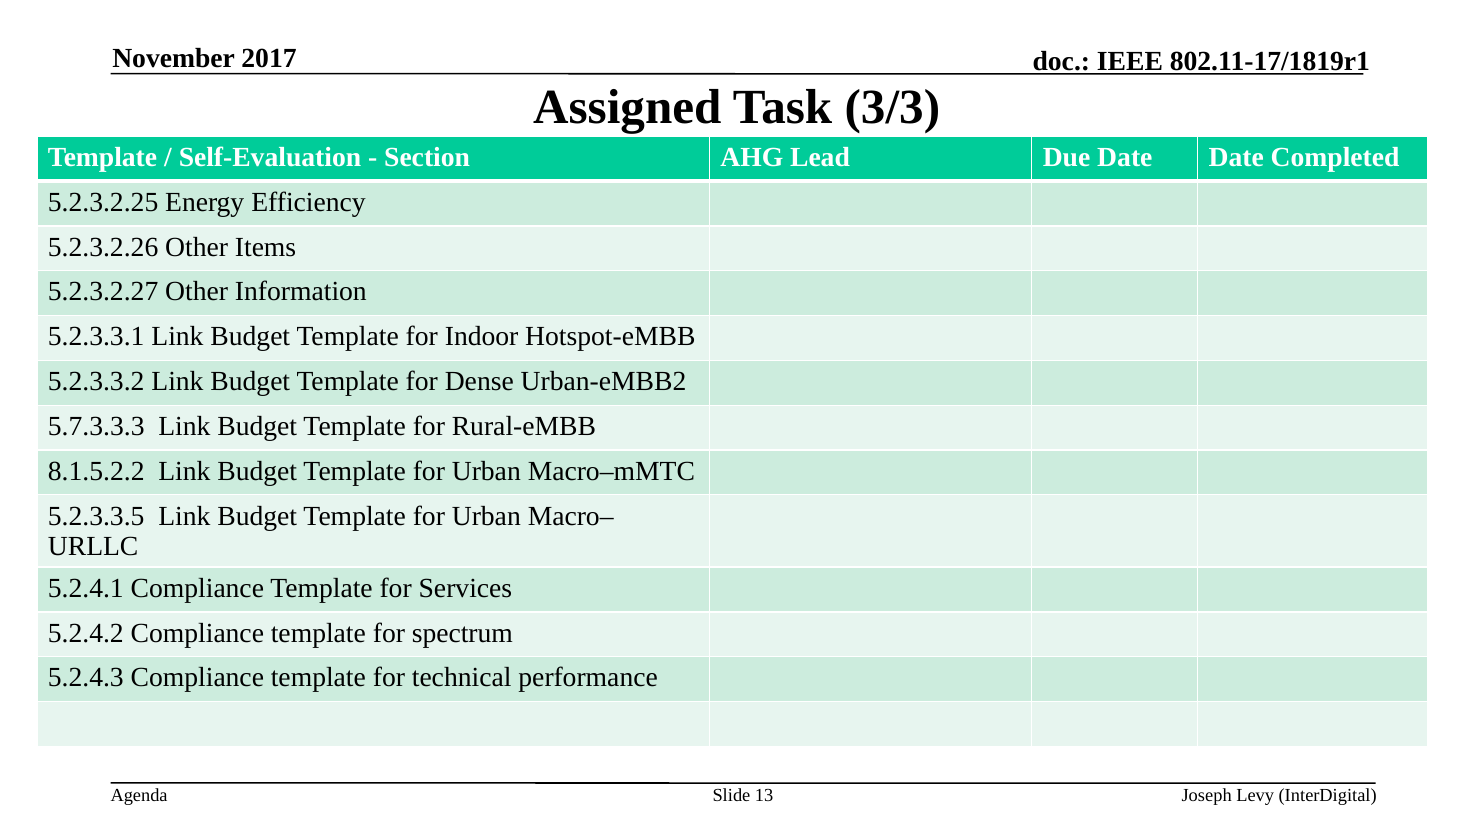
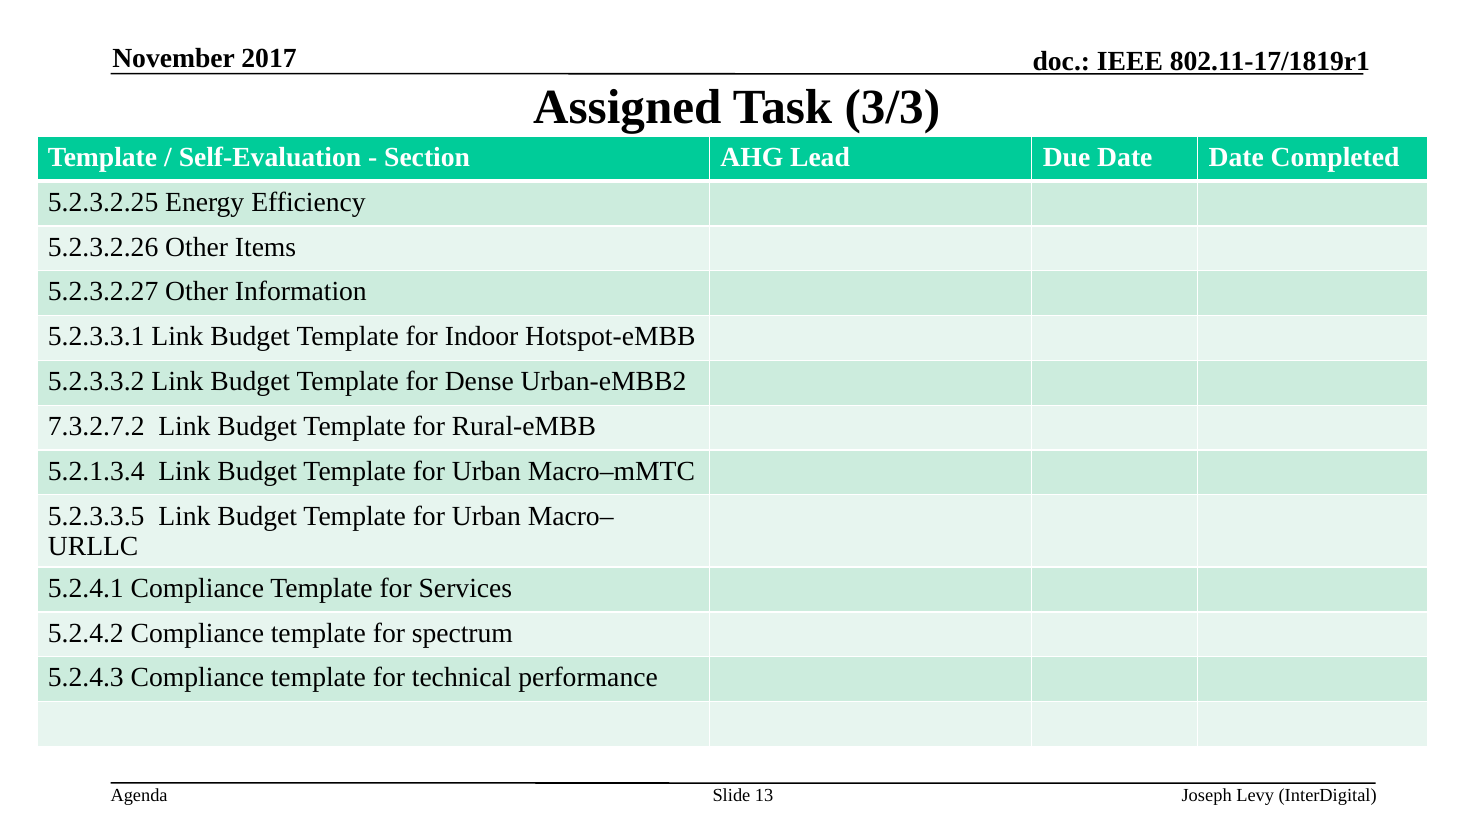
5.7.3.3.3: 5.7.3.3.3 -> 7.3.2.7.2 (96, 426)
8.1.5.2.2: 8.1.5.2.2 -> 5.2.1.3.4 (96, 471)
